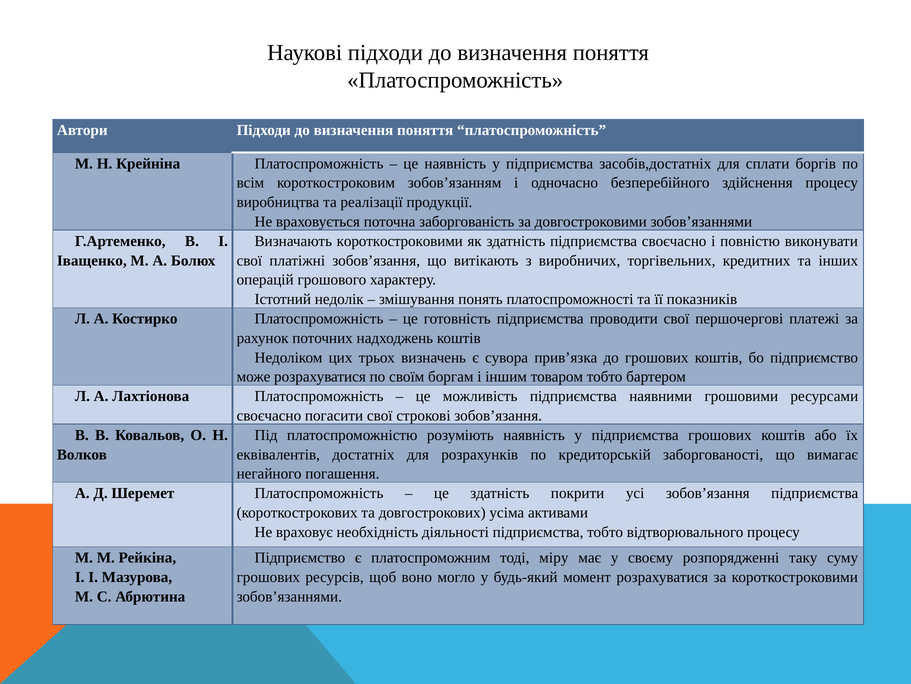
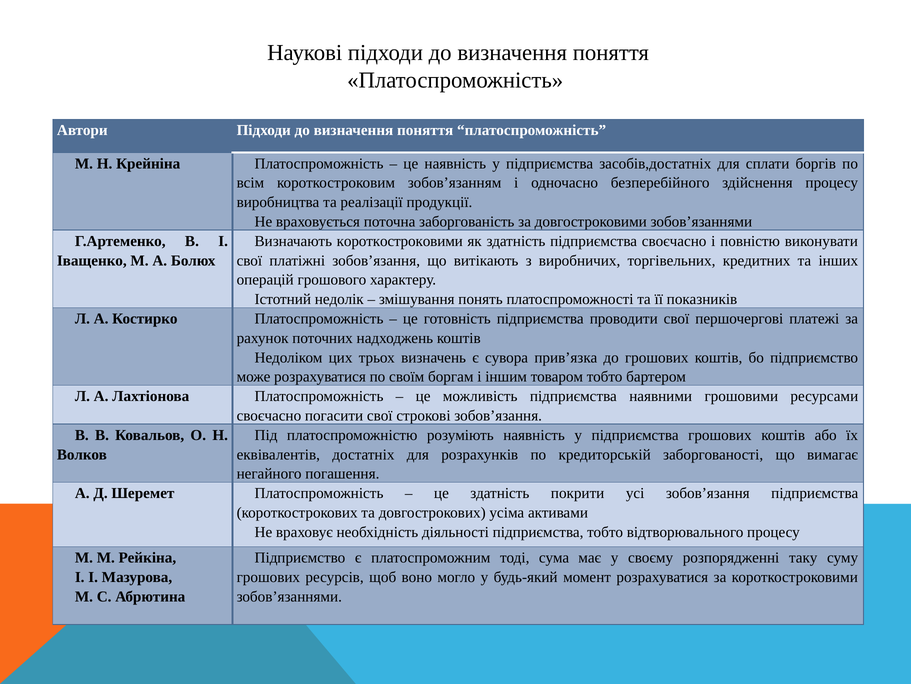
міру: міру -> сума (554, 557)
